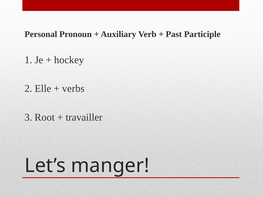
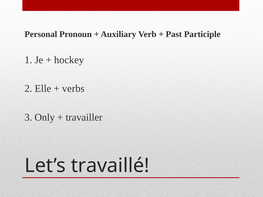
Root: Root -> Only (45, 117)
manger: manger -> travaillé (110, 166)
